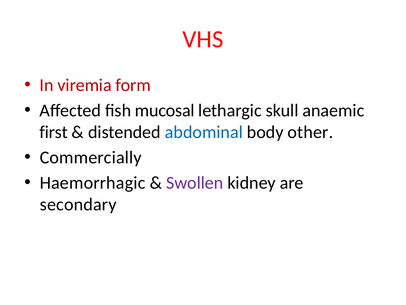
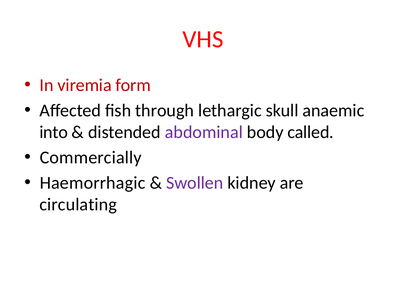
mucosal: mucosal -> through (165, 110)
first: first -> into (54, 132)
abdominal colour: blue -> purple (204, 132)
other: other -> called (311, 132)
secondary: secondary -> circulating (78, 204)
